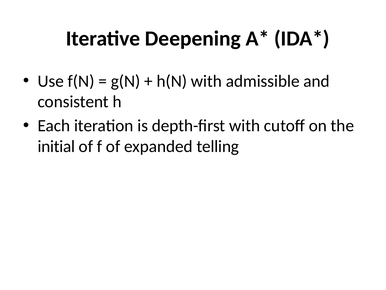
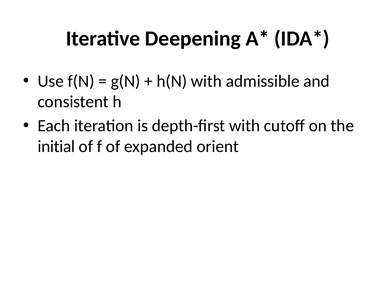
telling: telling -> orient (218, 146)
